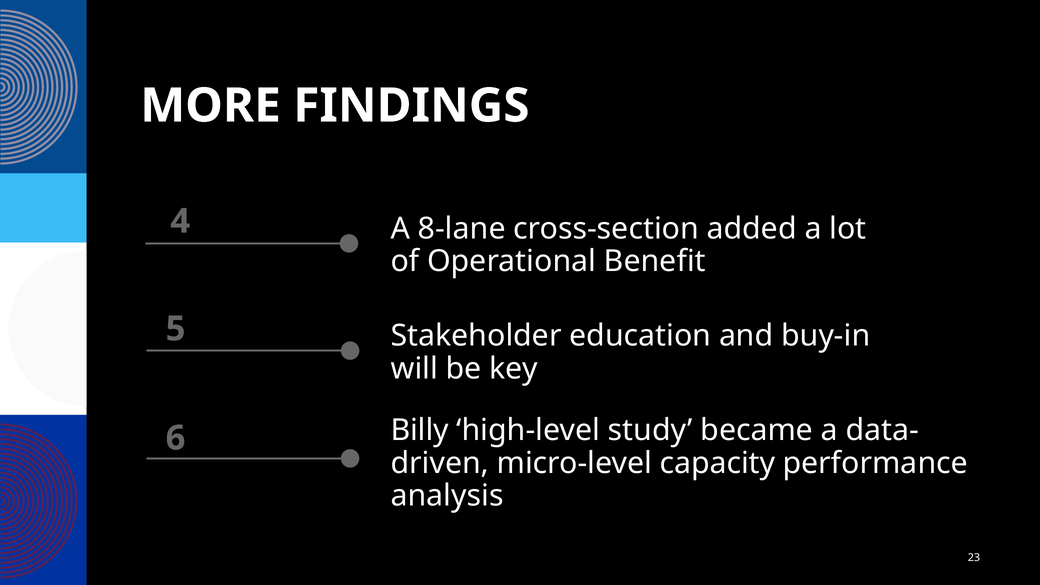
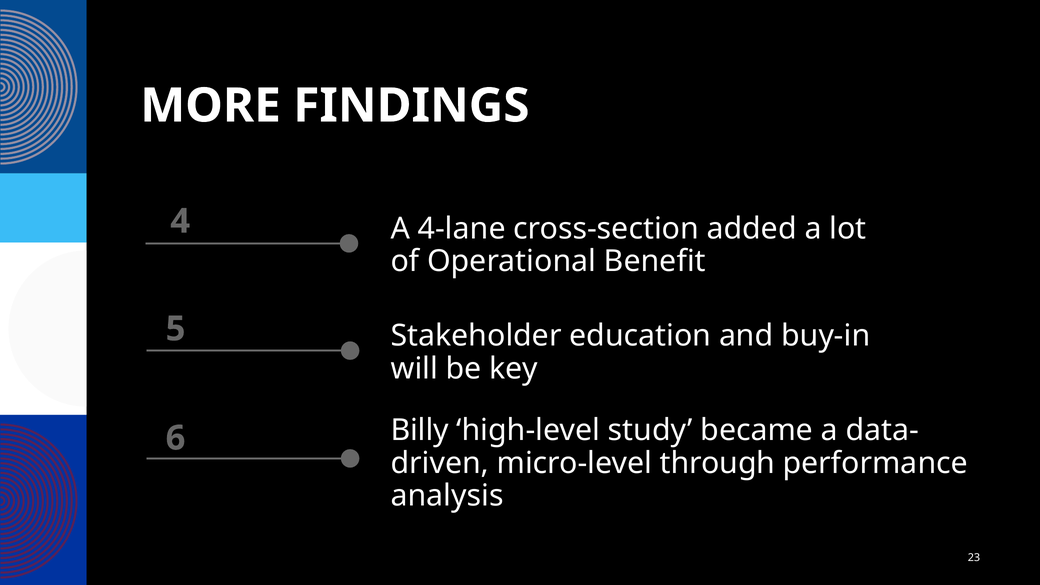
8-lane: 8-lane -> 4-lane (462, 229)
capacity: capacity -> through (718, 463)
